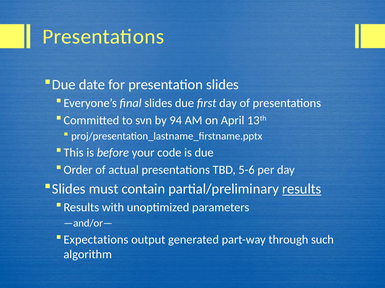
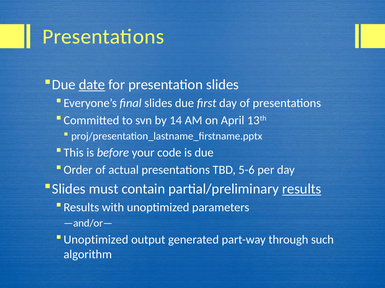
date underline: none -> present (92, 85)
94: 94 -> 14 (176, 121)
Expectations: Expectations -> Unoptimized (96, 240)
